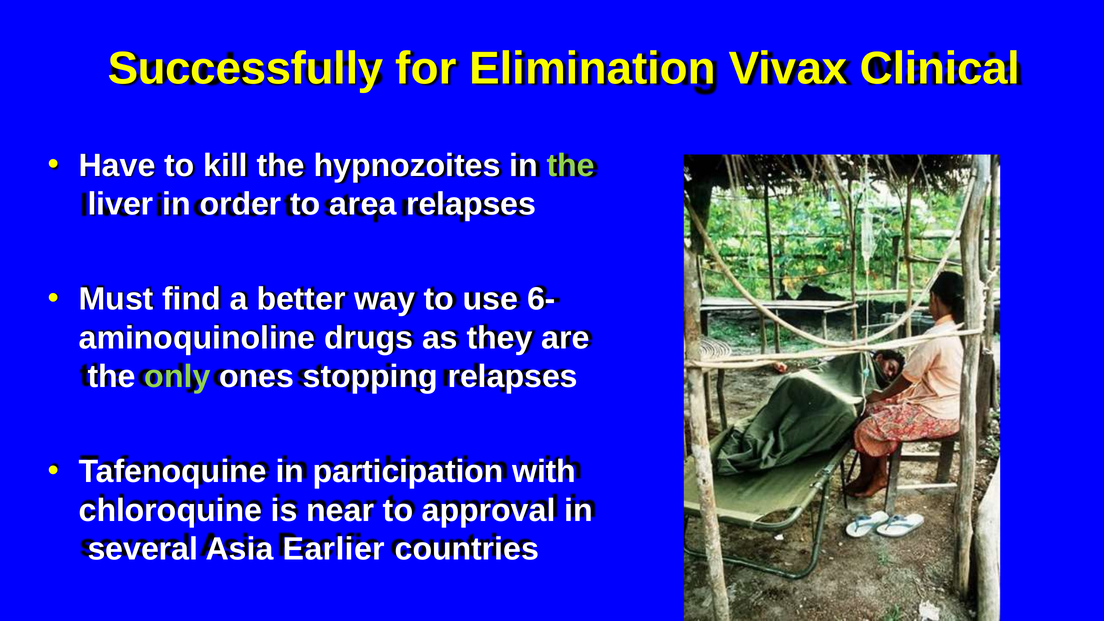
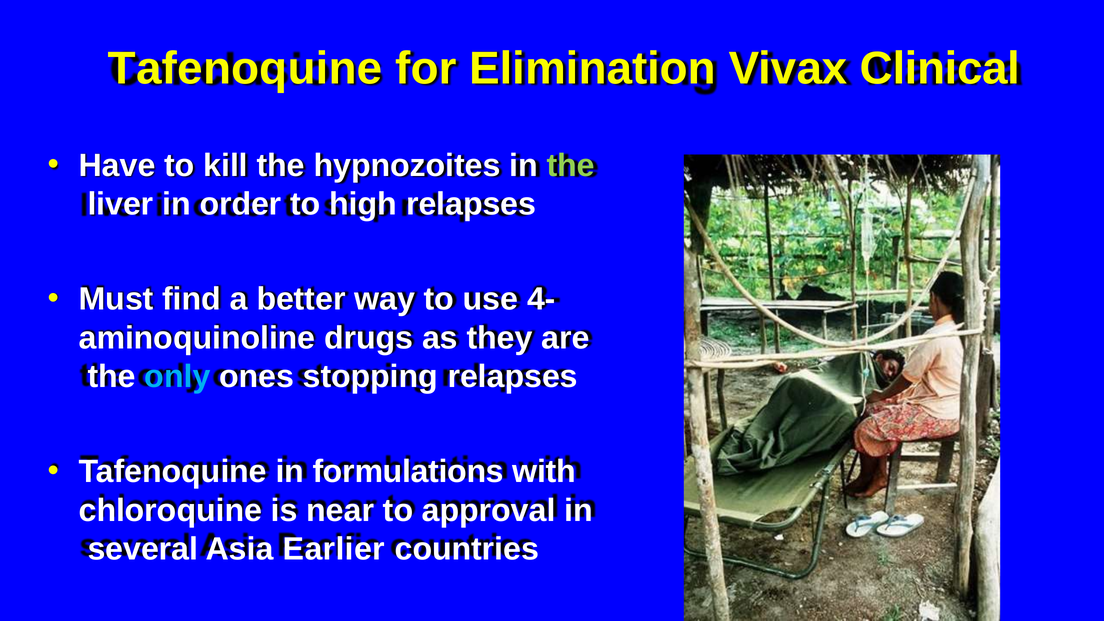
Successfully: Successfully -> Tafenoquine (245, 68)
area: area -> high (363, 204)
6-: 6- -> 4- (541, 299)
only colour: light green -> light blue (177, 377)
participation: participation -> formulations (408, 472)
